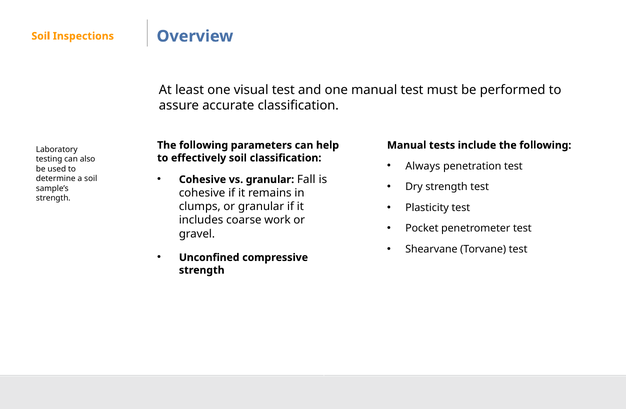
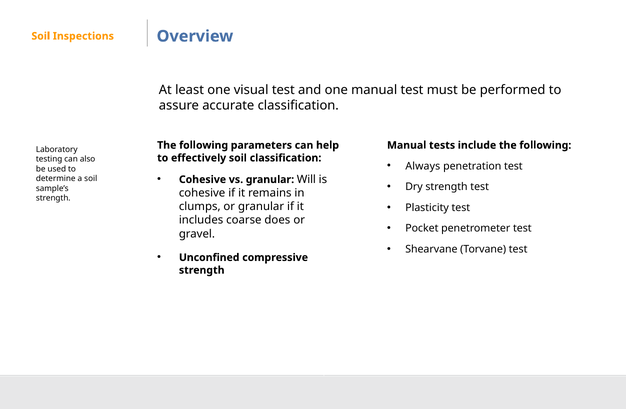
Fall: Fall -> Will (306, 180)
work: work -> does (277, 220)
